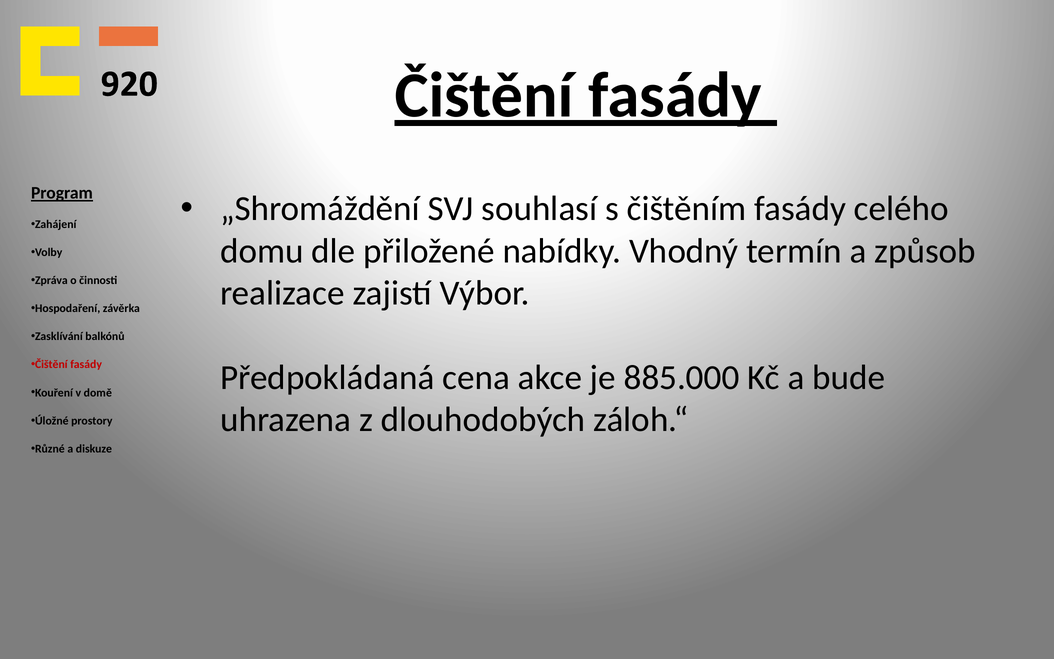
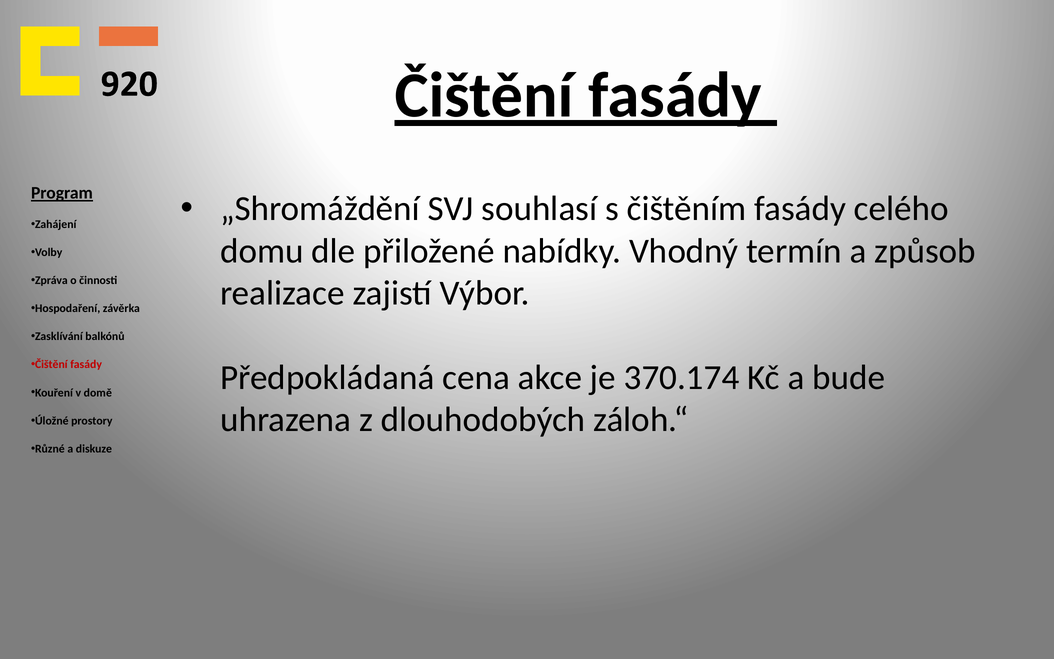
885.000: 885.000 -> 370.174 (682, 377)
